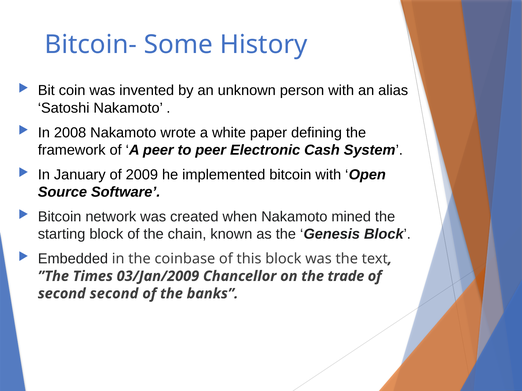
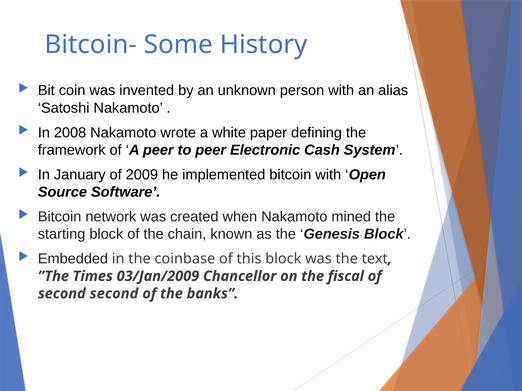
trade: trade -> fiscal (346, 277)
